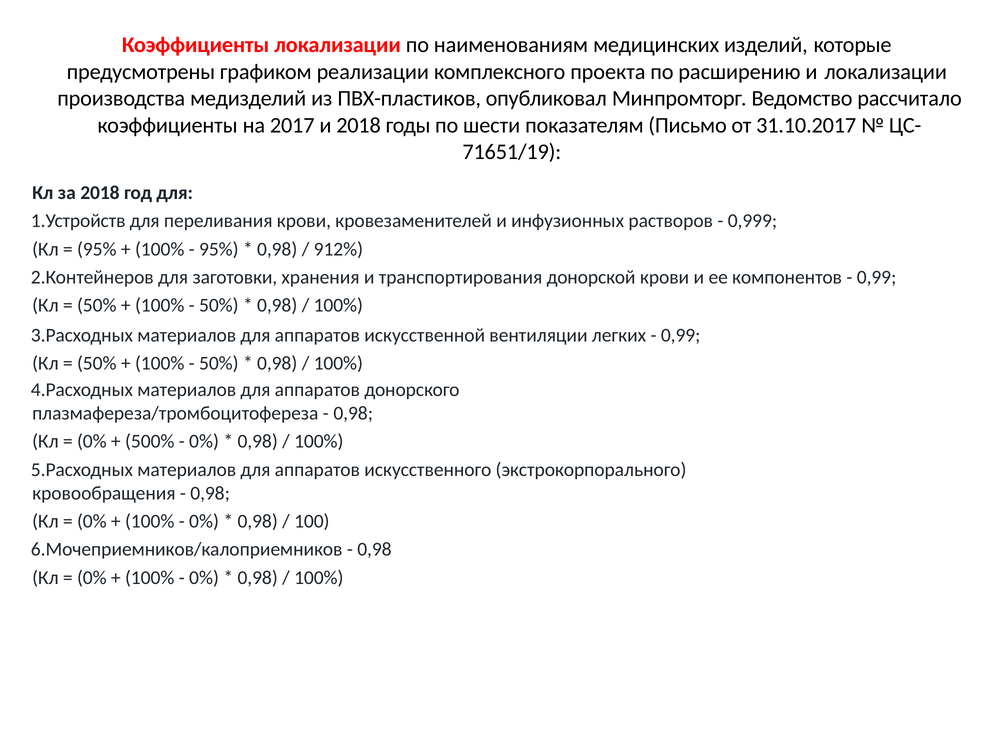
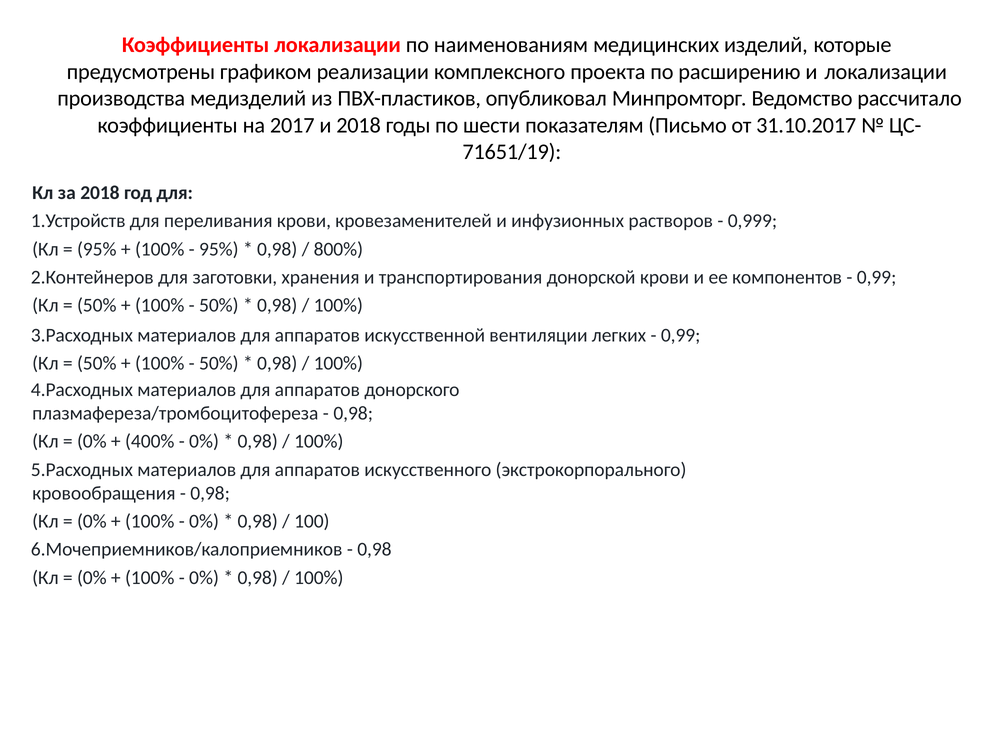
912%: 912% -> 800% (338, 249)
500%: 500% -> 400% (150, 441)
